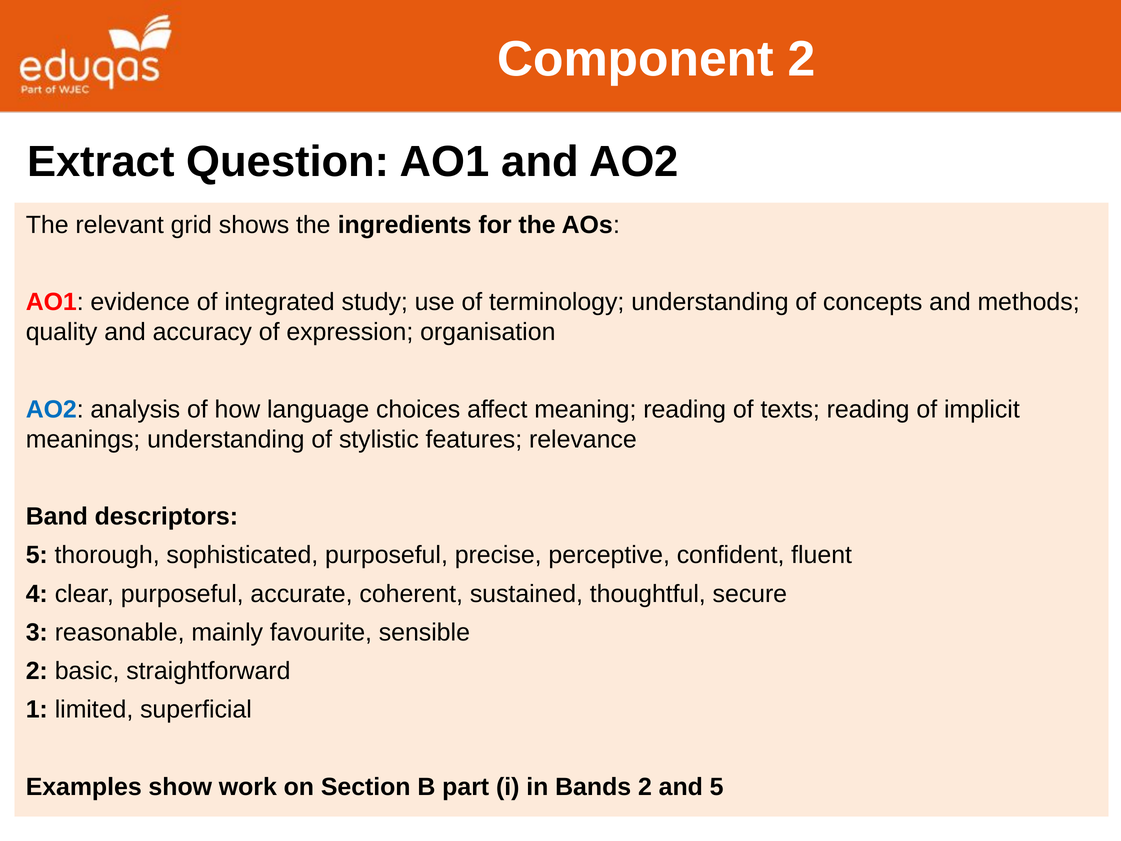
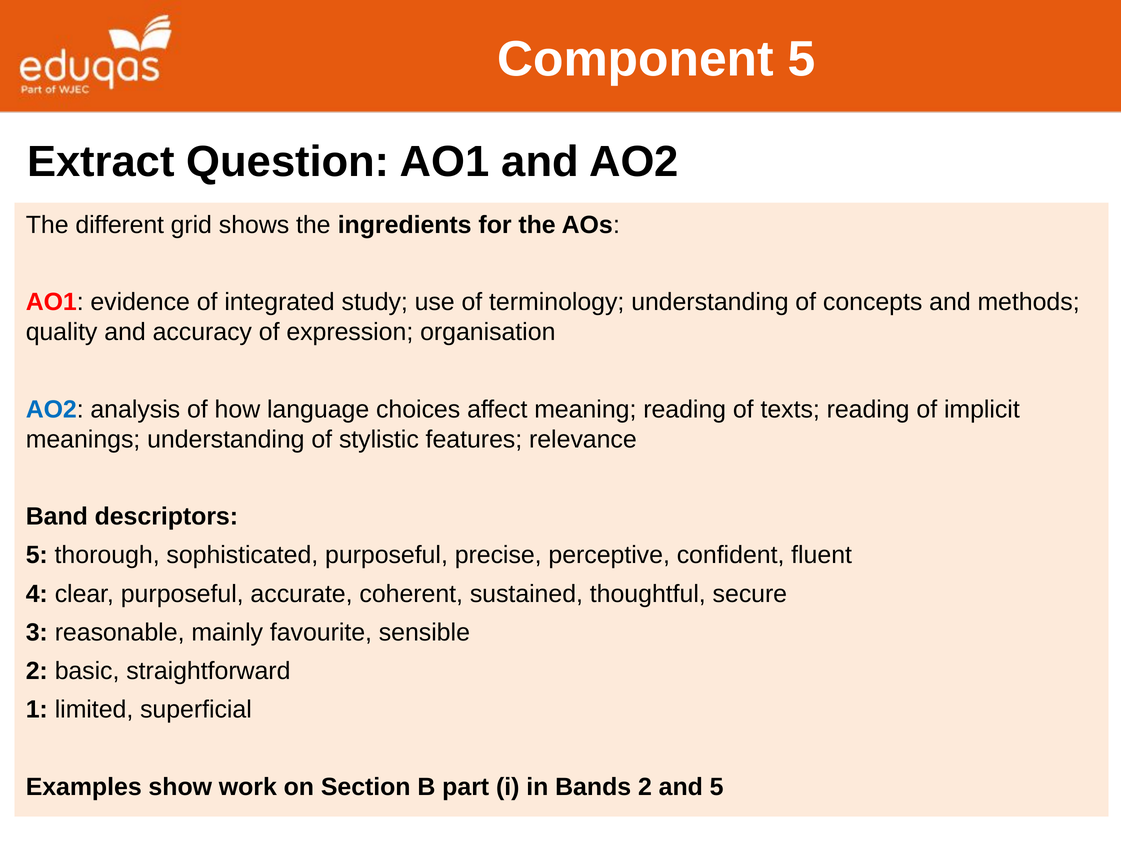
Component 2: 2 -> 5 (802, 59)
relevant: relevant -> different (120, 225)
